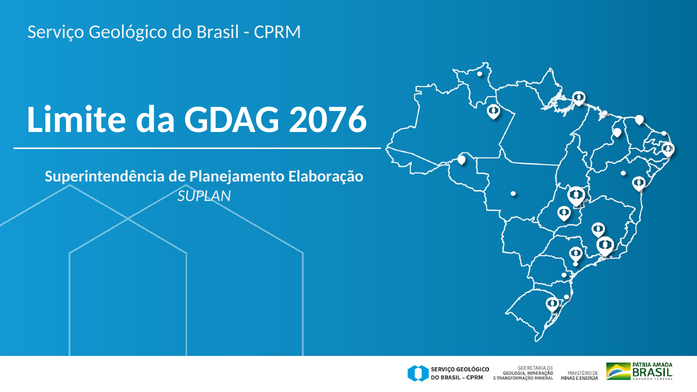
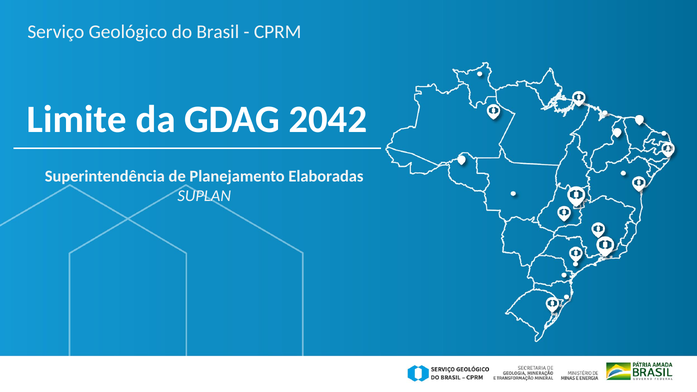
2076: 2076 -> 2042 (328, 119)
Elaboração: Elaboração -> Elaboradas (326, 176)
